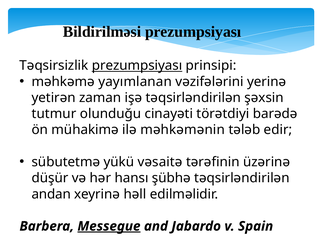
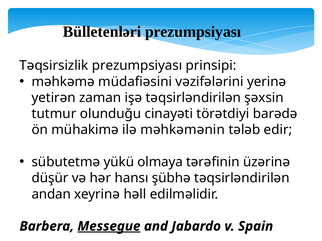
Bildirilməsi: Bildirilməsi -> Bülletenləri (102, 32)
prezumpsiyası underline: present -> none (137, 66)
yayımlanan: yayımlanan -> müdafiəsini (135, 82)
vəsaitə: vəsaitə -> olmaya (160, 162)
